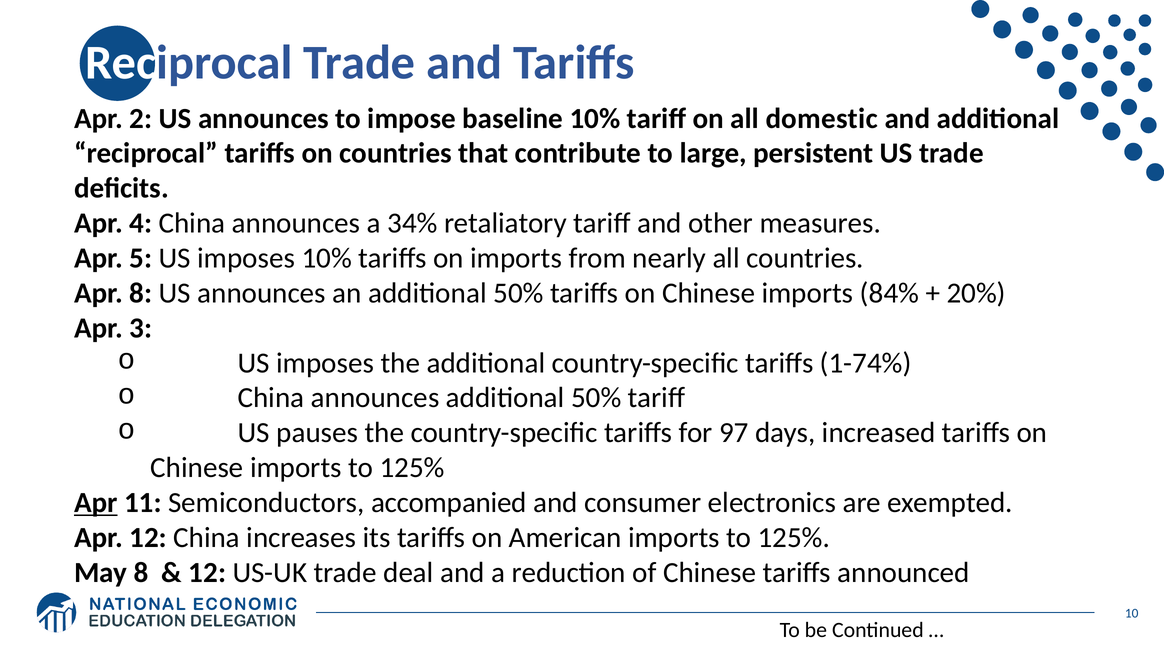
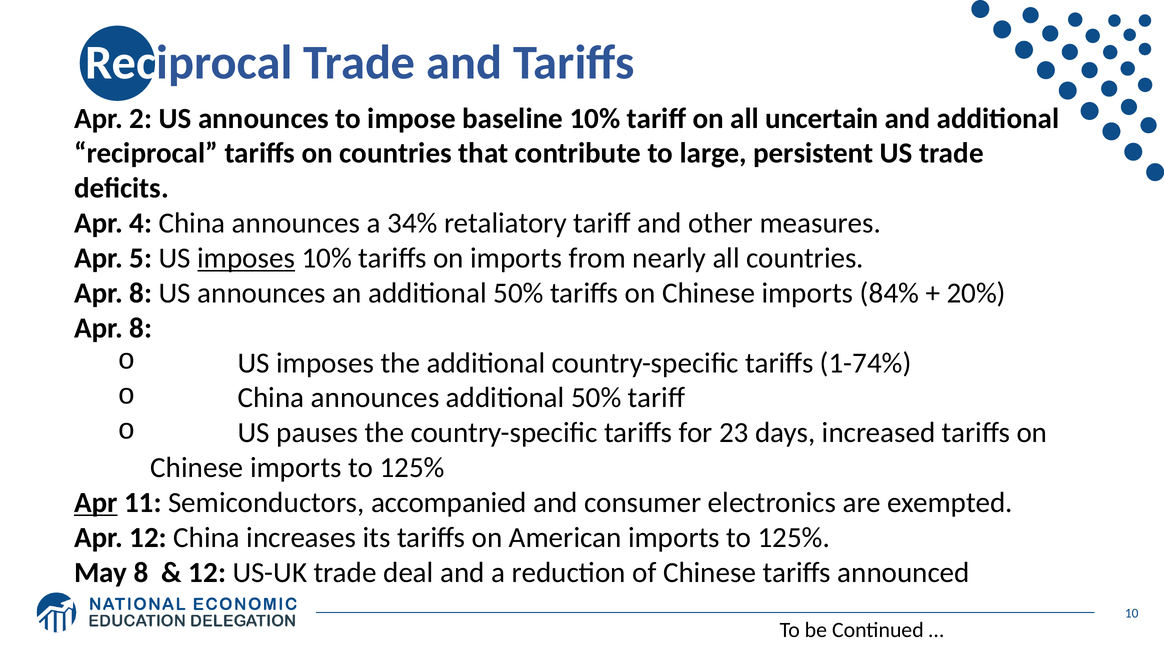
domestic: domestic -> uncertain (822, 118)
imposes underline: none -> present (246, 258)
3: 3 -> 8 (141, 328)
97: 97 -> 23 (734, 433)
